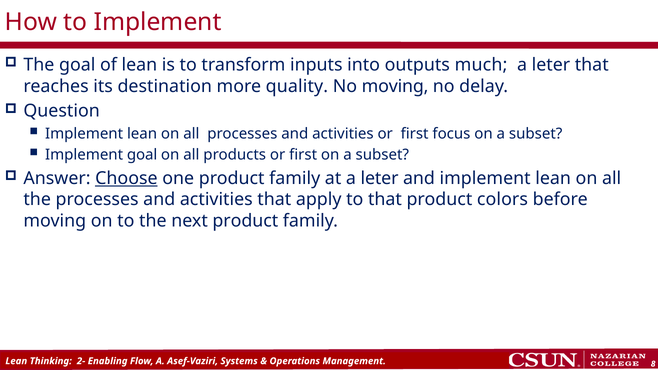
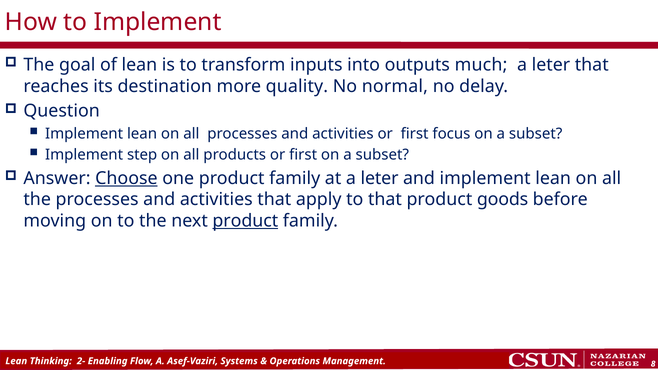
No moving: moving -> normal (395, 86)
Implement goal: goal -> step (142, 155)
colors: colors -> goods (503, 200)
product underline: none -> present (245, 221)
